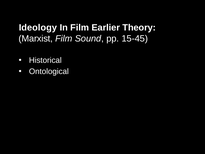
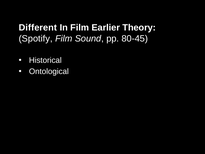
Ideology: Ideology -> Different (38, 28)
Marxist: Marxist -> Spotify (36, 39)
15-45: 15-45 -> 80-45 (135, 39)
